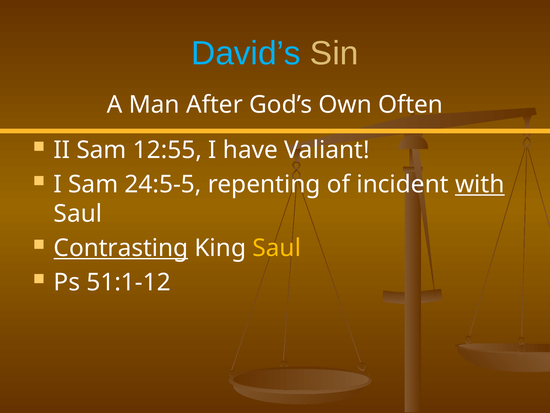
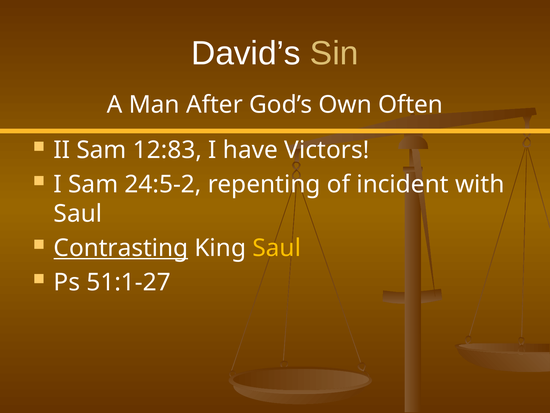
David’s colour: light blue -> white (246, 53)
12:55: 12:55 -> 12:83 (167, 150)
Valiant: Valiant -> Victors (327, 150)
24:5-5: 24:5-5 -> 24:5-2 (163, 184)
with underline: present -> none (480, 184)
51:1-12: 51:1-12 -> 51:1-27 (129, 282)
